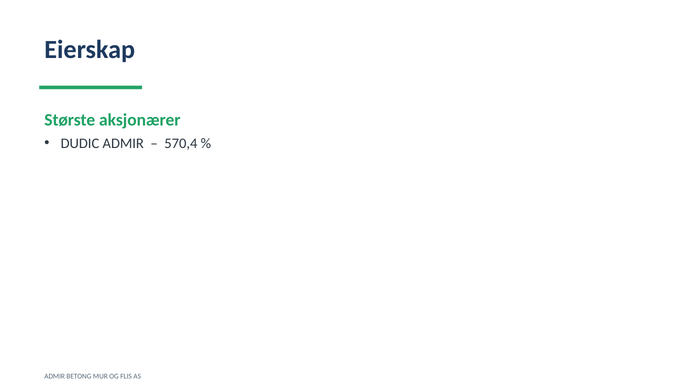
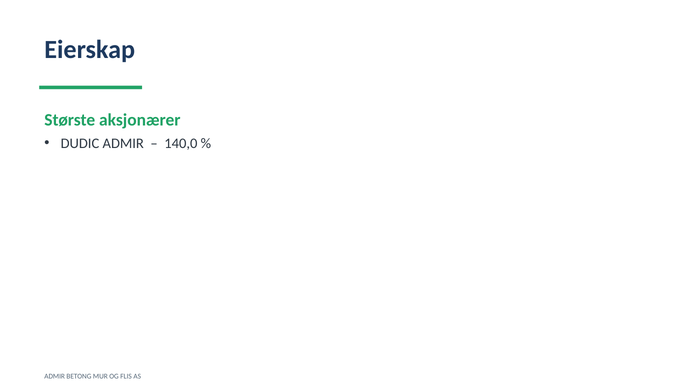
570,4: 570,4 -> 140,0 (181, 143)
